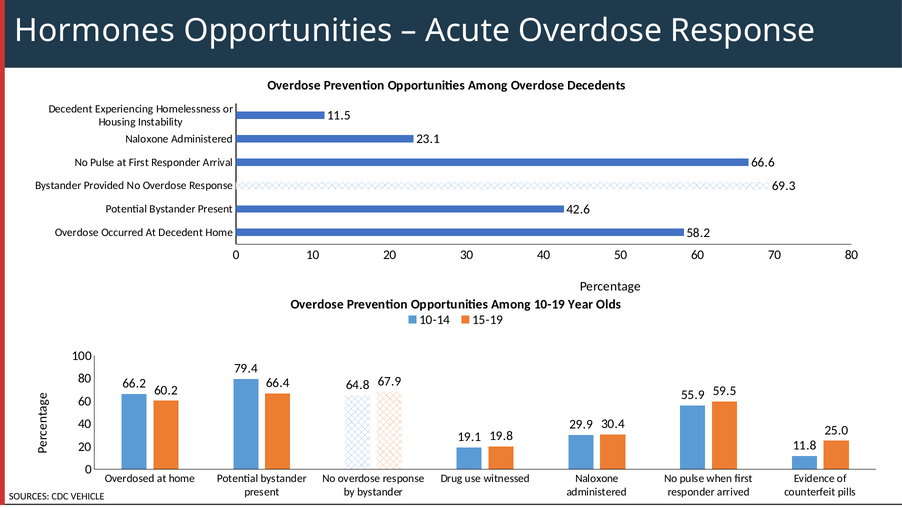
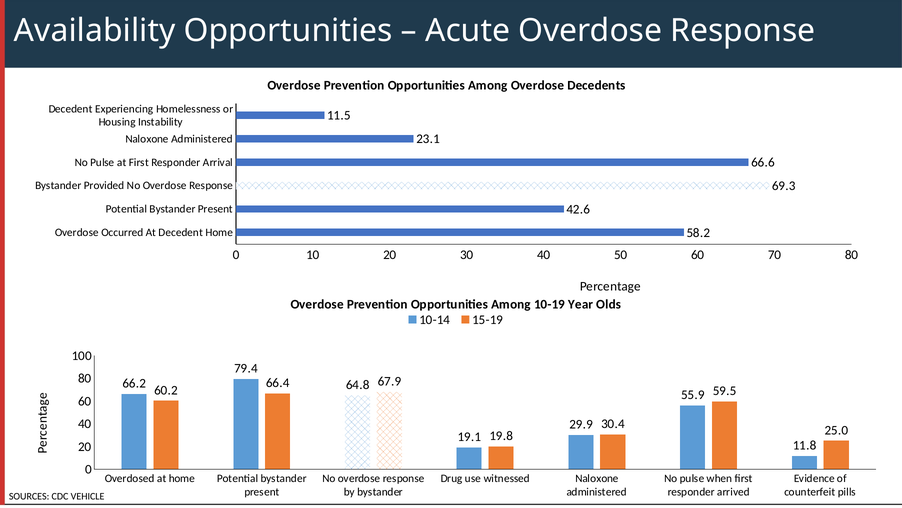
Hormones: Hormones -> Availability (95, 30)
